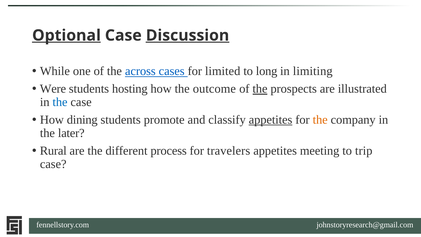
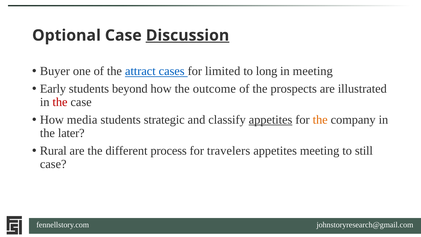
Optional underline: present -> none (66, 35)
While: While -> Buyer (55, 71)
across: across -> attract (140, 71)
in limiting: limiting -> meeting (313, 71)
Were: Were -> Early (53, 89)
hosting: hosting -> beyond (130, 89)
the underline: present -> none (260, 89)
the colour: blue -> red (60, 102)
dining: dining -> media (82, 120)
promote: promote -> strategic (164, 120)
trip: trip -> still (364, 151)
